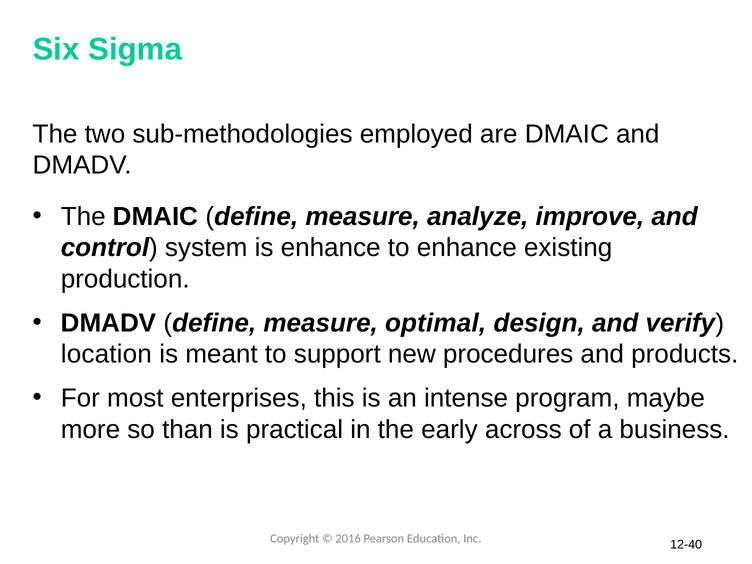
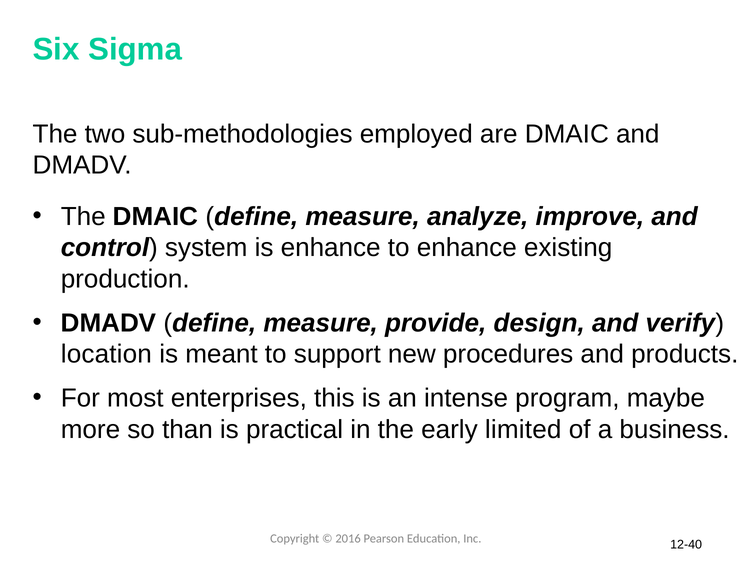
optimal: optimal -> provide (436, 323)
across: across -> limited (523, 429)
